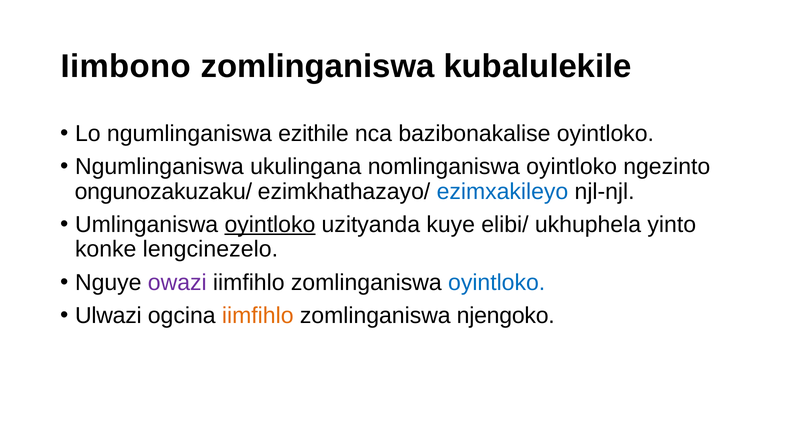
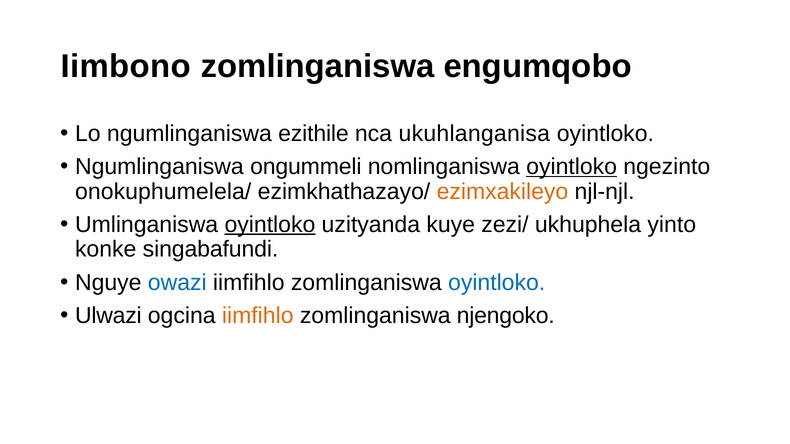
kubalulekile: kubalulekile -> engumqobo (538, 66)
bazibonakalise: bazibonakalise -> ukuhlanganisa (474, 134)
ukulingana: ukulingana -> ongummeli (306, 167)
oyintloko underline: none -> present (572, 167)
ongunozakuzaku/: ongunozakuzaku/ -> onokuphumelela/ (163, 192)
ezimxakileyo colour: blue -> orange (502, 192)
elibi/: elibi/ -> zezi/ (505, 225)
lengcinezelo: lengcinezelo -> singabafundi (211, 250)
owazi colour: purple -> blue (177, 283)
